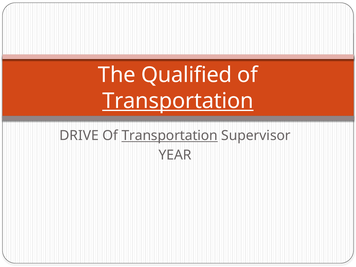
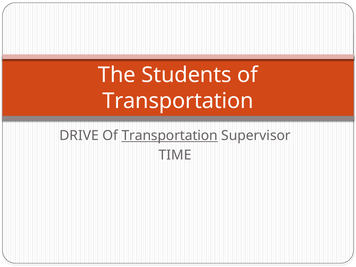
Qualified: Qualified -> Students (186, 75)
Transportation underline: present -> none (178, 101)
YEAR: YEAR -> TIME (175, 155)
